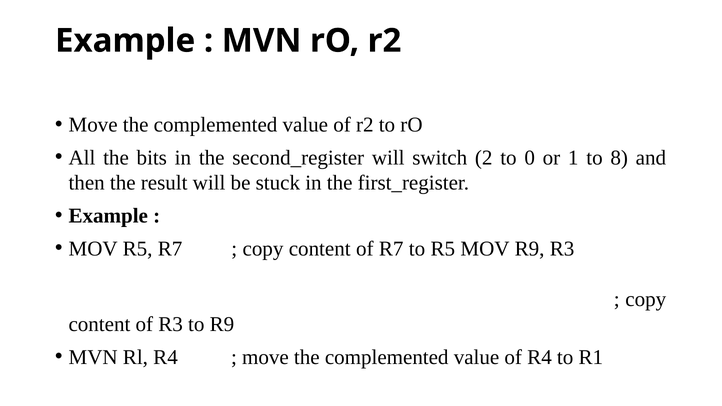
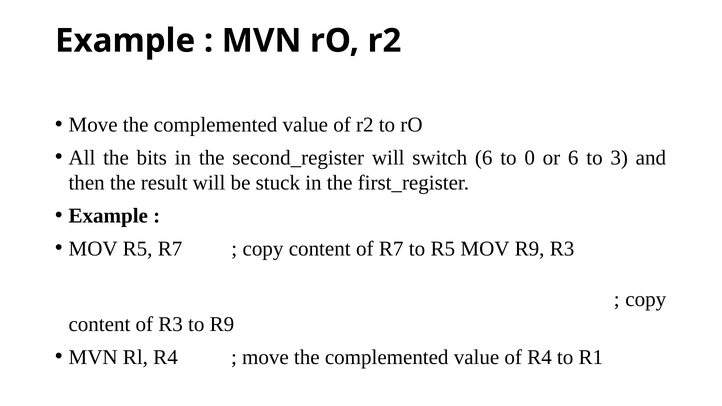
switch 2: 2 -> 6 (484, 158)
or 1: 1 -> 6 (573, 158)
8: 8 -> 3 (619, 158)
